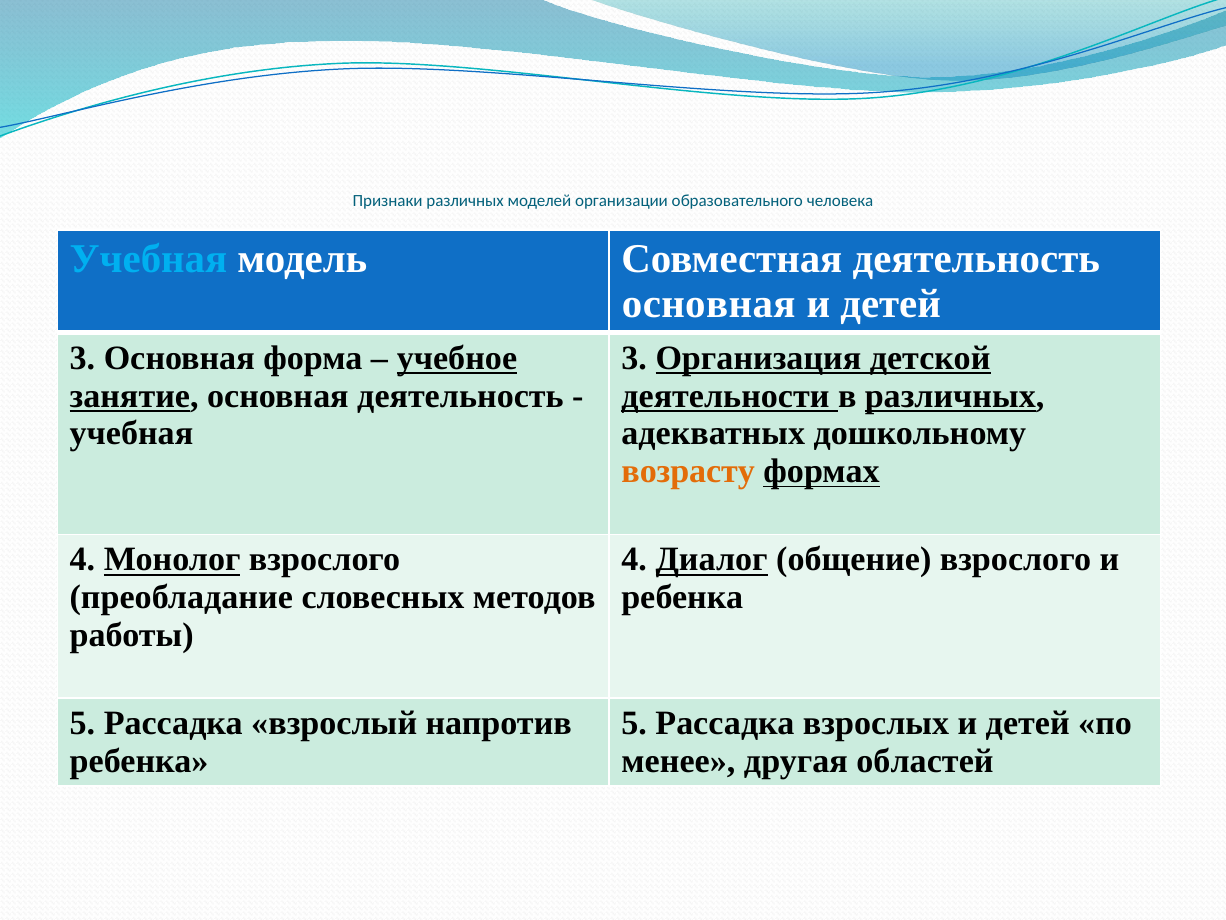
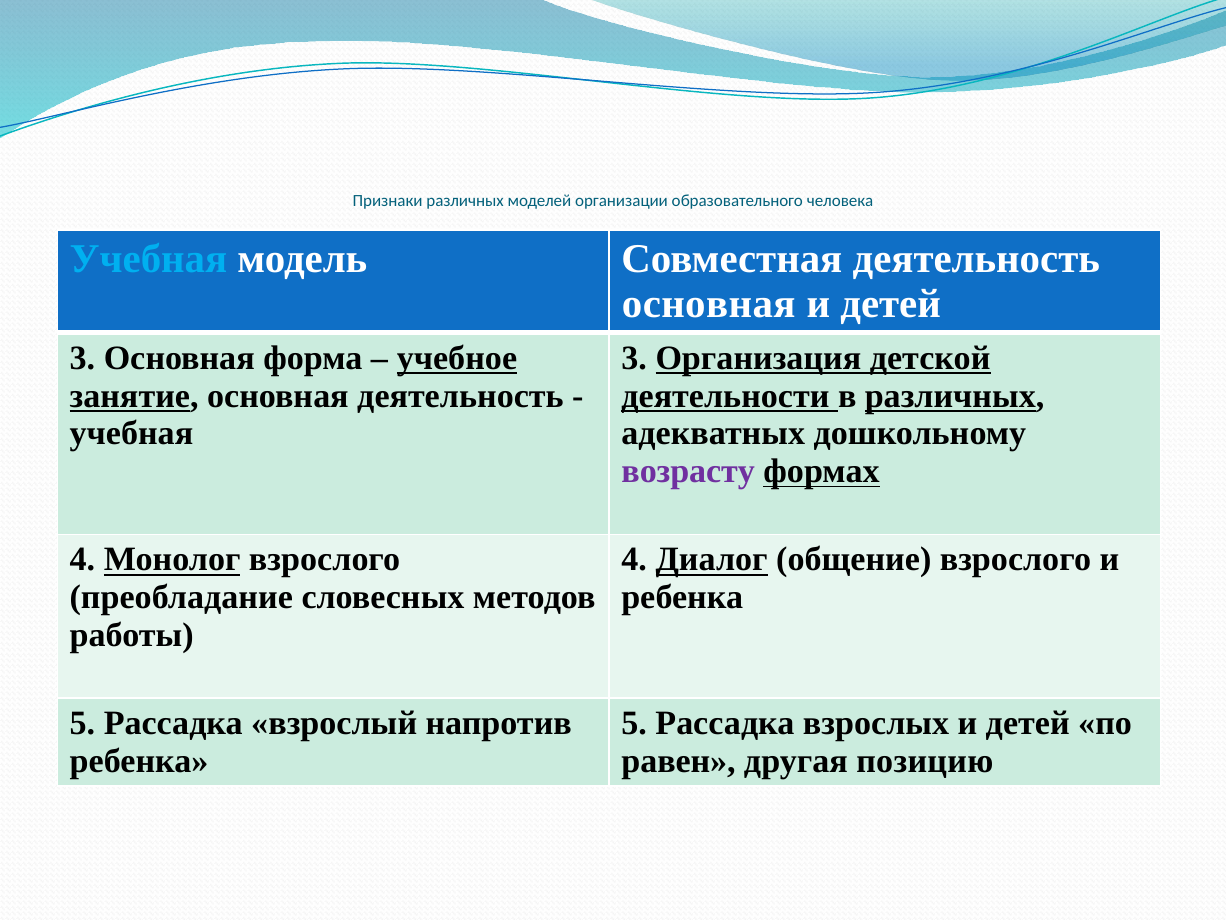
возрасту colour: orange -> purple (688, 471)
менее: менее -> равен (679, 761)
областей: областей -> позицию (925, 761)
